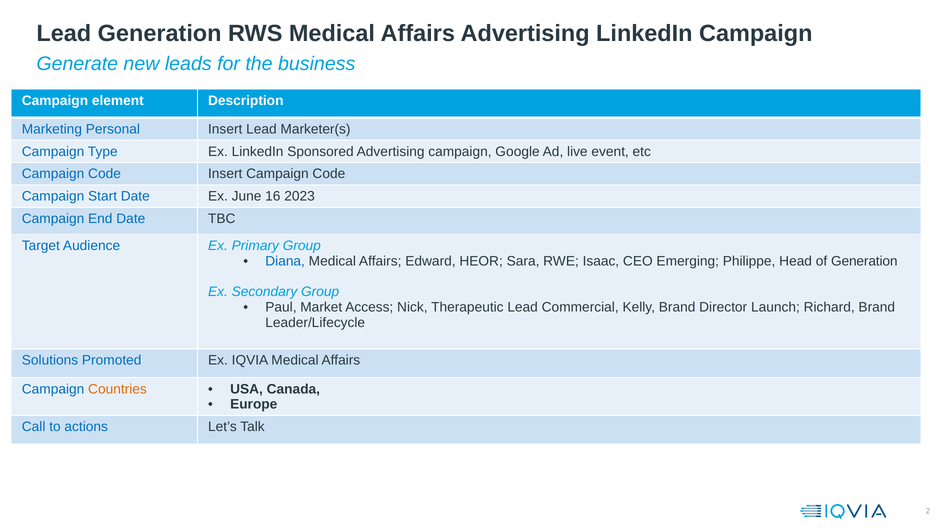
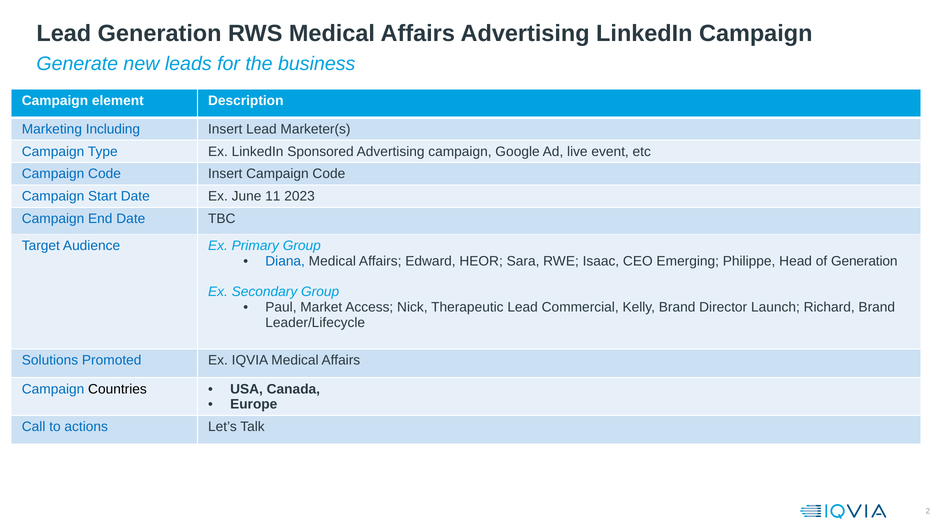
Personal: Personal -> Including (113, 129)
16: 16 -> 11 (273, 196)
Countries colour: orange -> black (117, 389)
